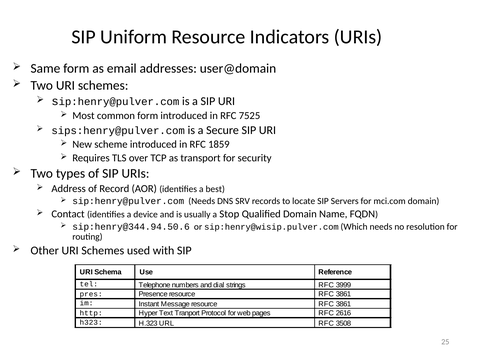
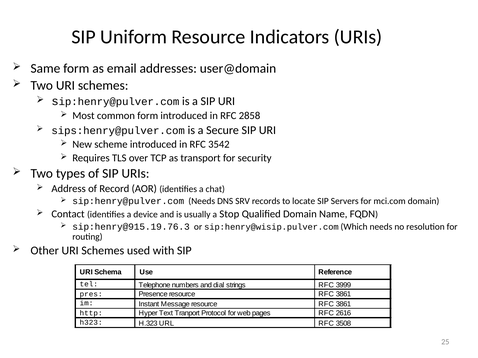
7525: 7525 -> 2858 (249, 116)
1859: 1859 -> 3542 (219, 145)
best: best -> chat (215, 189)
sip:henry@344.94.50.6: sip:henry@344.94.50.6 -> sip:henry@915.19.76.3 (131, 227)
